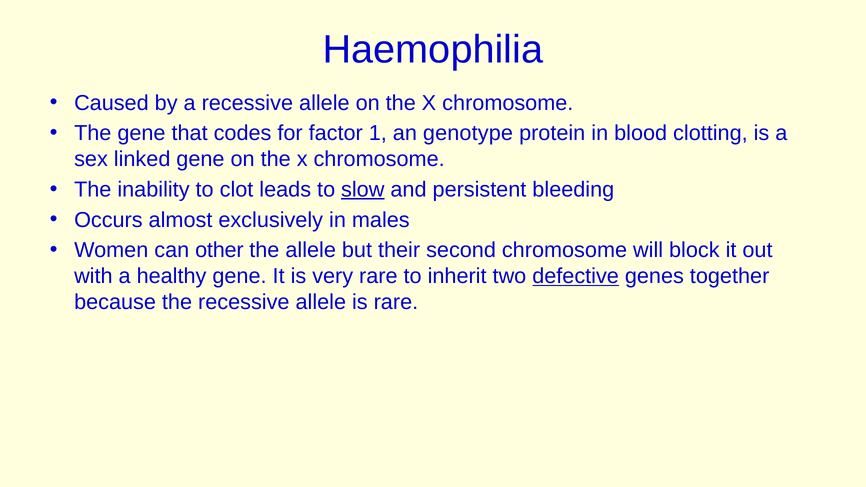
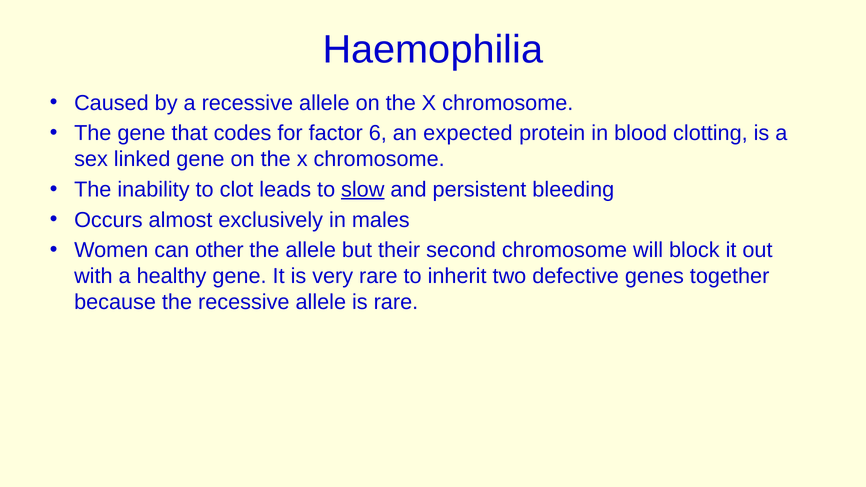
1: 1 -> 6 (378, 133)
genotype: genotype -> expected (468, 133)
defective underline: present -> none (576, 276)
